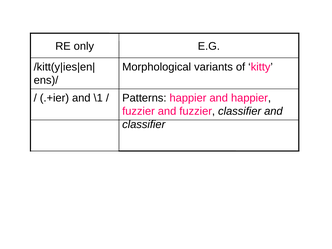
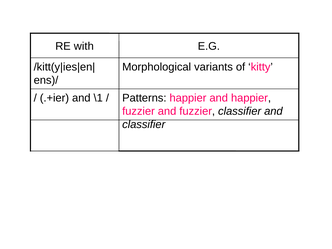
only: only -> with (84, 46)
